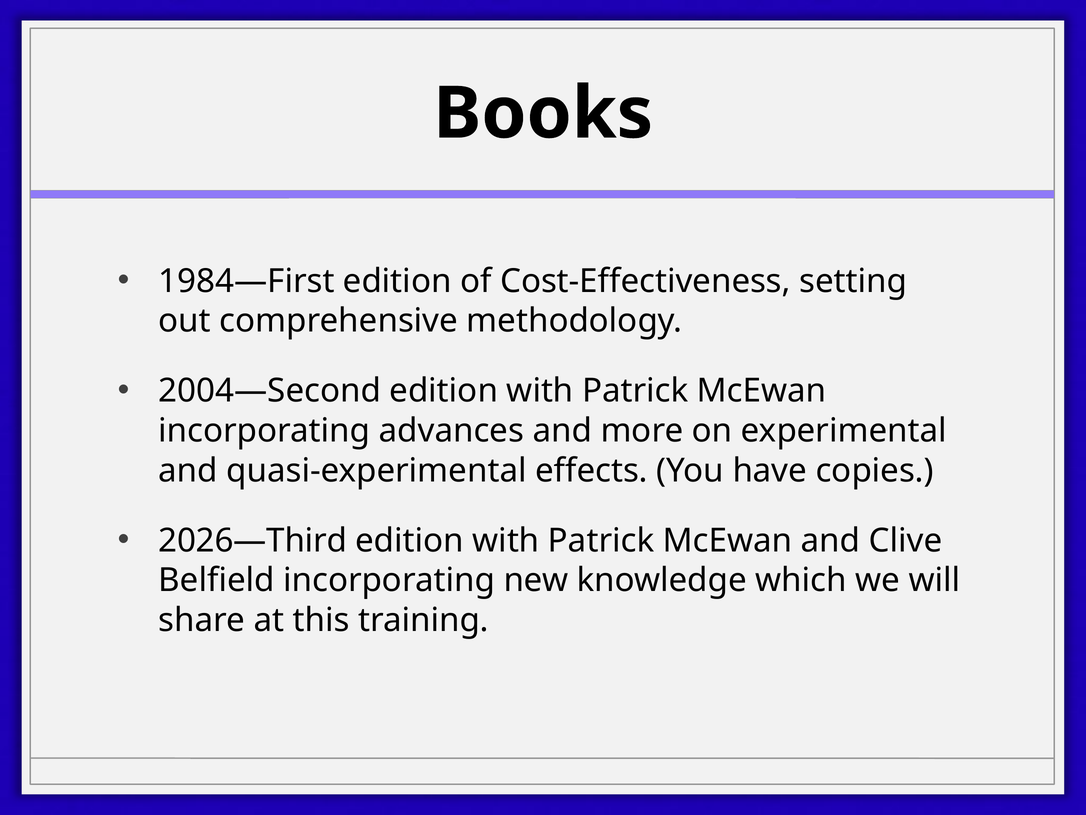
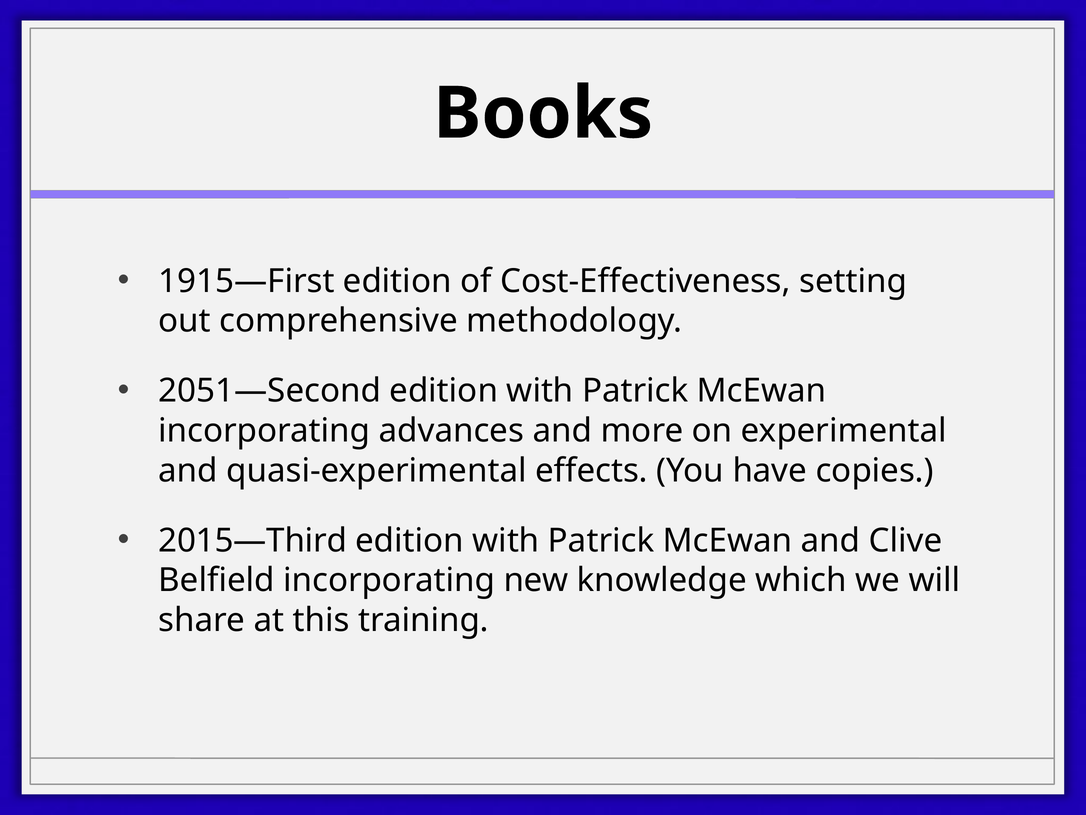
1984—First: 1984—First -> 1915—First (247, 281)
2004—Second: 2004—Second -> 2051—Second (270, 391)
2026—Third: 2026—Third -> 2015—Third (253, 540)
